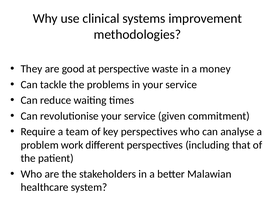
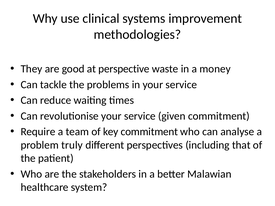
key perspectives: perspectives -> commitment (149, 132)
work: work -> truly (72, 145)
